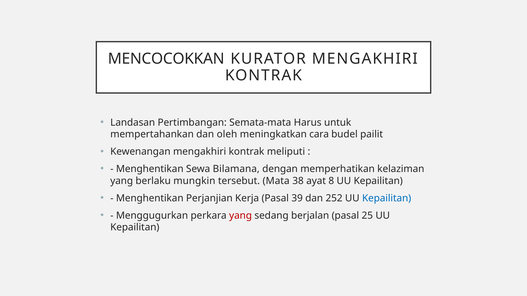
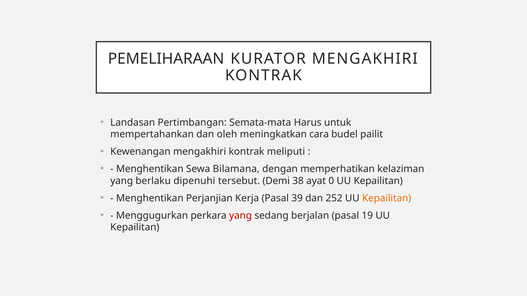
MENCOCOKKAN: MENCOCOKKAN -> PEMELIHARAAN (166, 59)
mungkin: mungkin -> dipenuhi (194, 181)
Mata: Mata -> Demi (276, 181)
8: 8 -> 0 (331, 181)
Kepailitan colour: blue -> orange (387, 198)
25: 25 -> 19 (367, 216)
